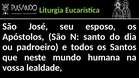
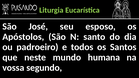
lealdade: lealdade -> segundo (44, 68)
